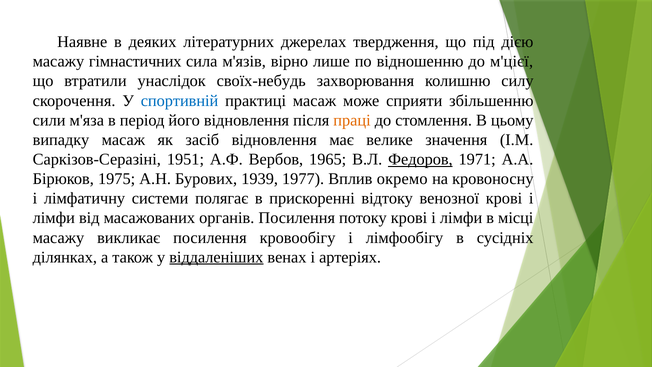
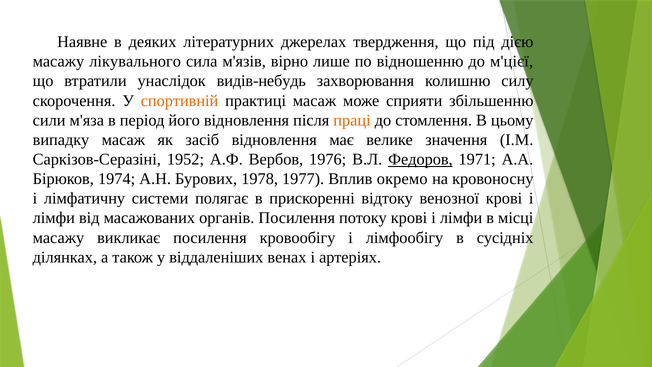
гімнастичних: гімнастичних -> лікувального (135, 61)
своїх-небудь: своїх-небудь -> видів-небудь (261, 81)
спортивній colour: blue -> orange (180, 101)
1951: 1951 -> 1952 (185, 159)
1965: 1965 -> 1976 (328, 159)
1975: 1975 -> 1974 (117, 179)
1939: 1939 -> 1978 (260, 179)
віддаленіших underline: present -> none (216, 257)
